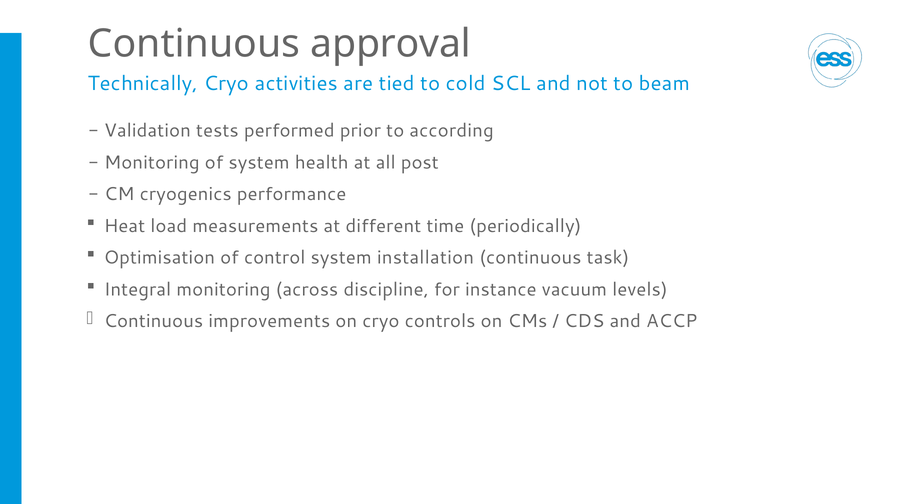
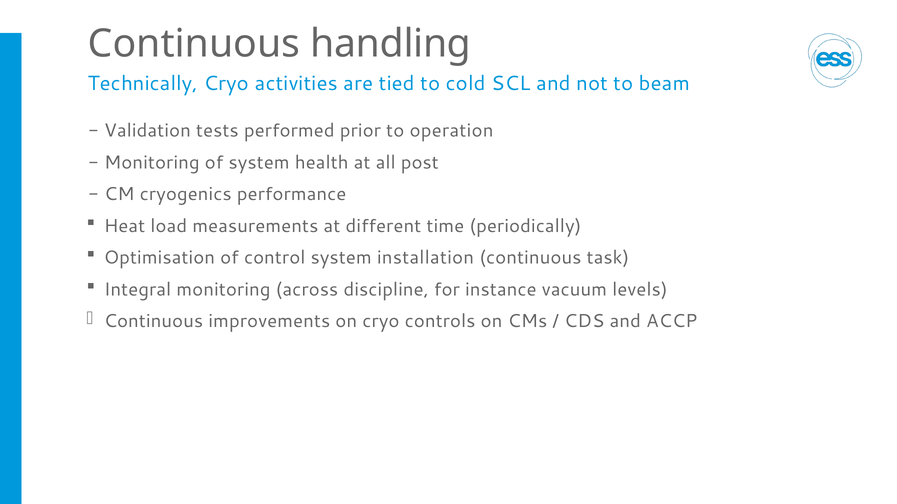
approval: approval -> handling (391, 44)
according: according -> operation (452, 131)
